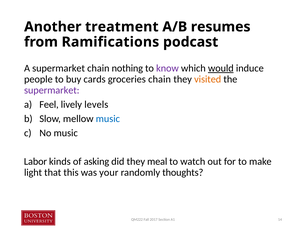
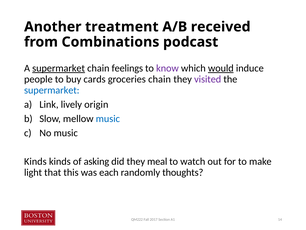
resumes: resumes -> received (221, 27)
Ramifications: Ramifications -> Combinations (110, 42)
supermarket underline: none -> present (59, 68)
nothing: nothing -> feelings (127, 68)
visited colour: orange -> purple (208, 79)
supermarket colour: purple -> blue (52, 90)
Feel: Feel -> Link (49, 104)
levels: levels -> origin (96, 104)
Labor: Labor -> Kinds (35, 161)
your: your -> each (109, 172)
